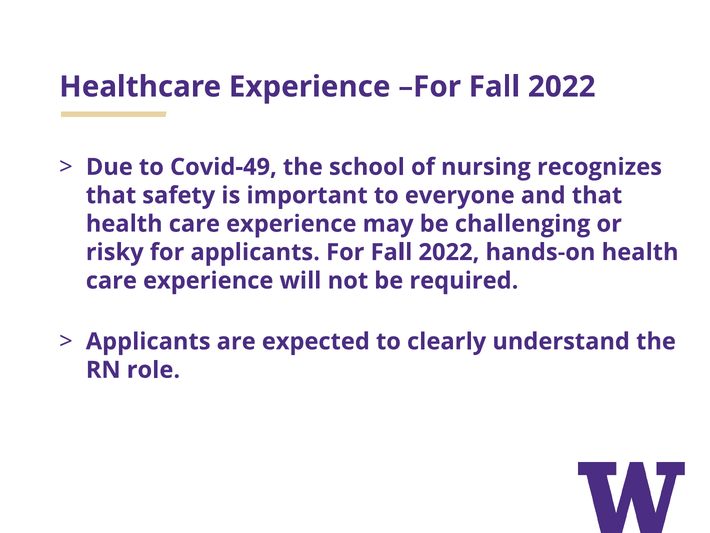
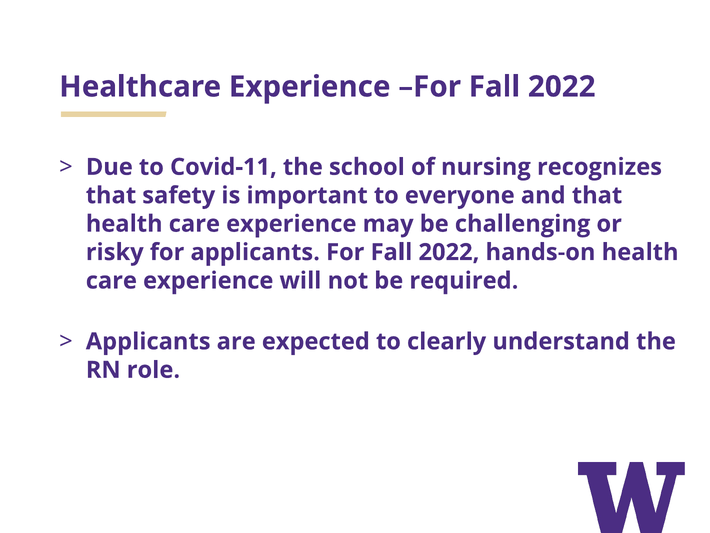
Covid-49: Covid-49 -> Covid-11 (223, 167)
